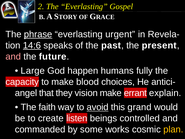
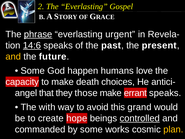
and colour: pink -> yellow (13, 56)
Large: Large -> Some (33, 71)
fully: fully -> love (145, 71)
blood: blood -> death (88, 82)
vision: vision -> those (86, 93)
errant explain: explain -> speaks (165, 93)
faith: faith -> with (47, 107)
avoid underline: present -> none (98, 107)
listen: listen -> hope (77, 118)
controlled underline: none -> present (140, 118)
